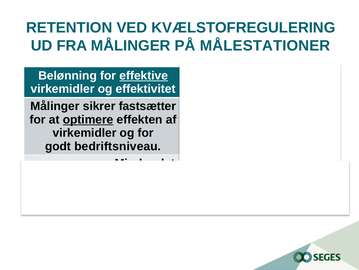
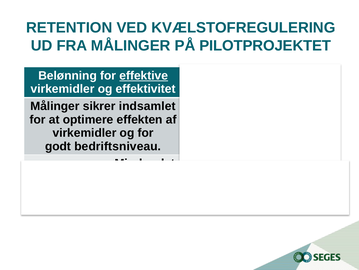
MÅLESTATIONER: MÅLESTATIONER -> PILOTPROJEKTET (265, 46)
fastsætter: fastsætter -> indsamlet (147, 106)
optimere underline: present -> none (88, 119)
